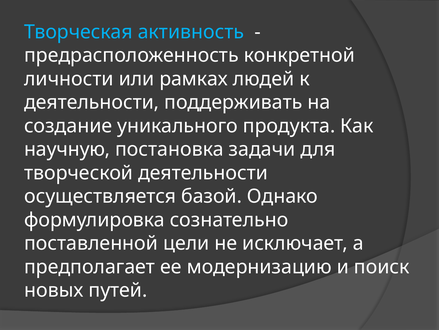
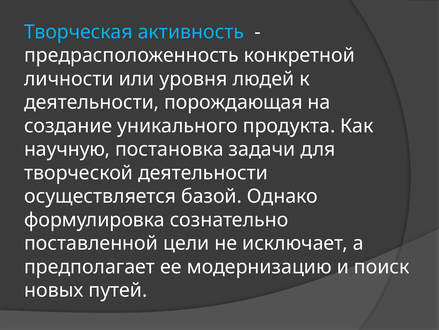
рамках: рамках -> уровня (194, 79)
поддерживать: поддерживать -> порождающая (233, 102)
